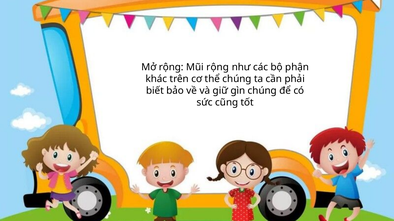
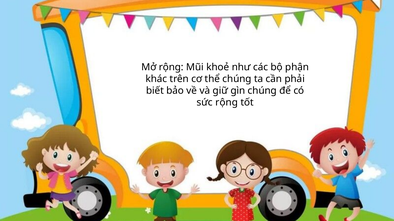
Mũi rộng: rộng -> khoẻ (218, 67)
sức cũng: cũng -> rộng (227, 103)
